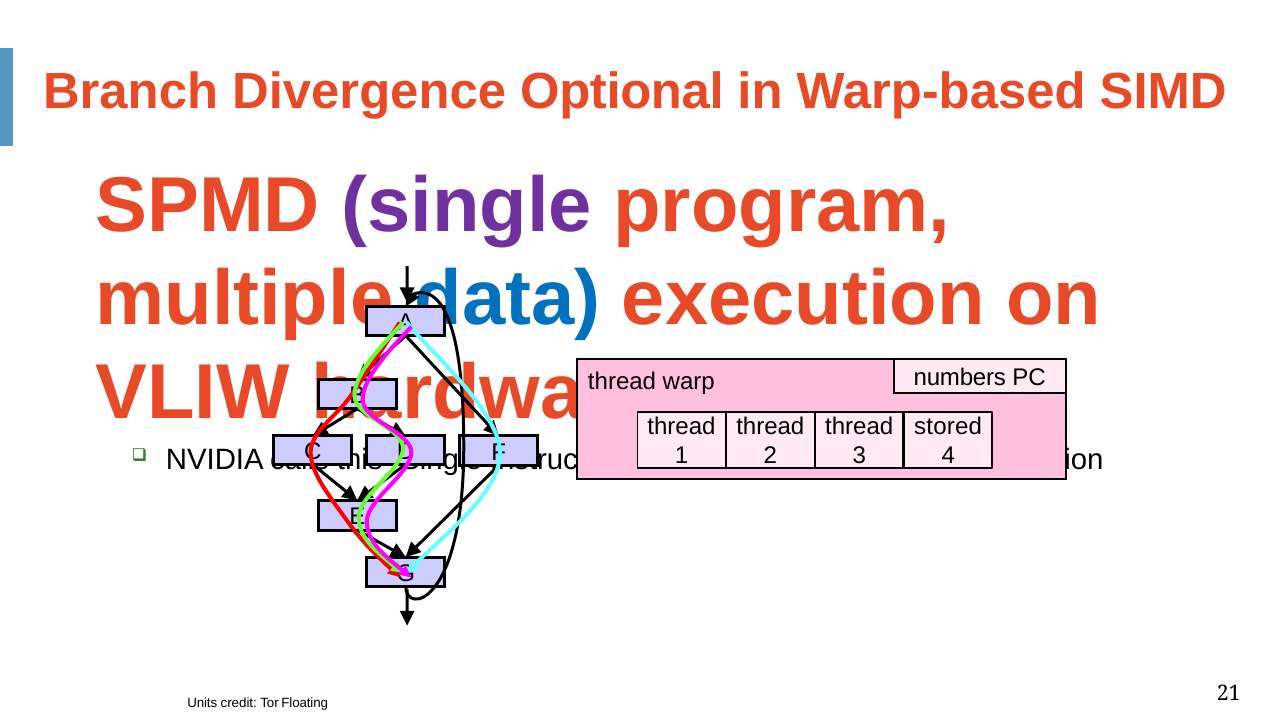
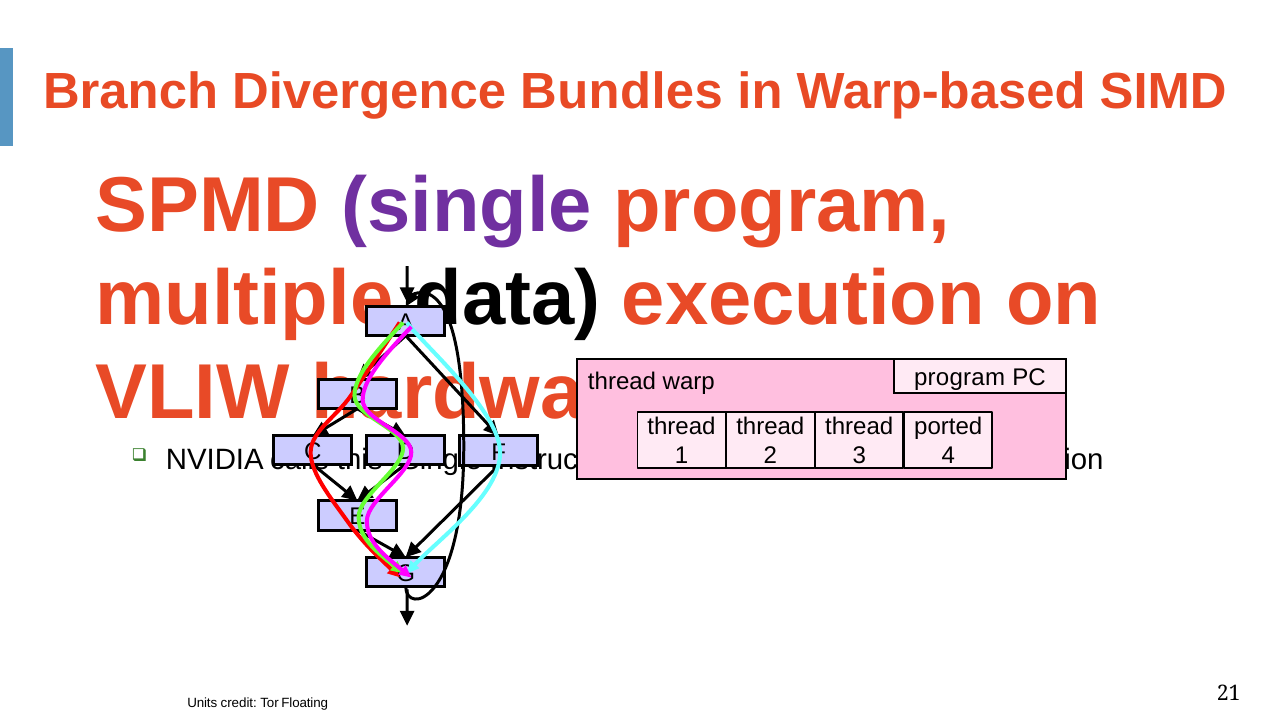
Optional: Optional -> Bundles (622, 91)
data colour: blue -> black (508, 299)
warp numbers: numbers -> program (960, 377)
stored: stored -> ported (948, 427)
